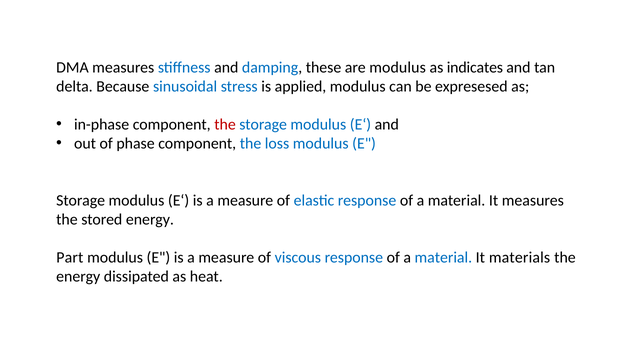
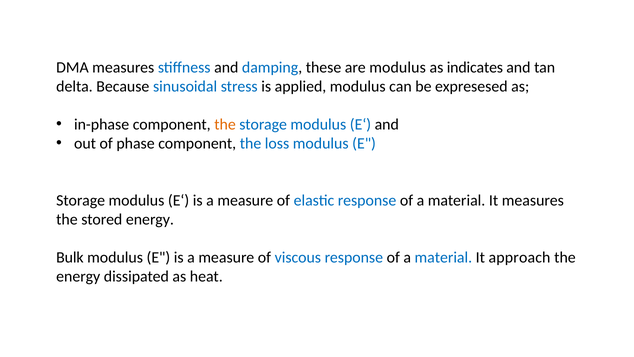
the colour: red -> orange (225, 124)
Part: Part -> Bulk (70, 257)
materials: materials -> approach (520, 257)
